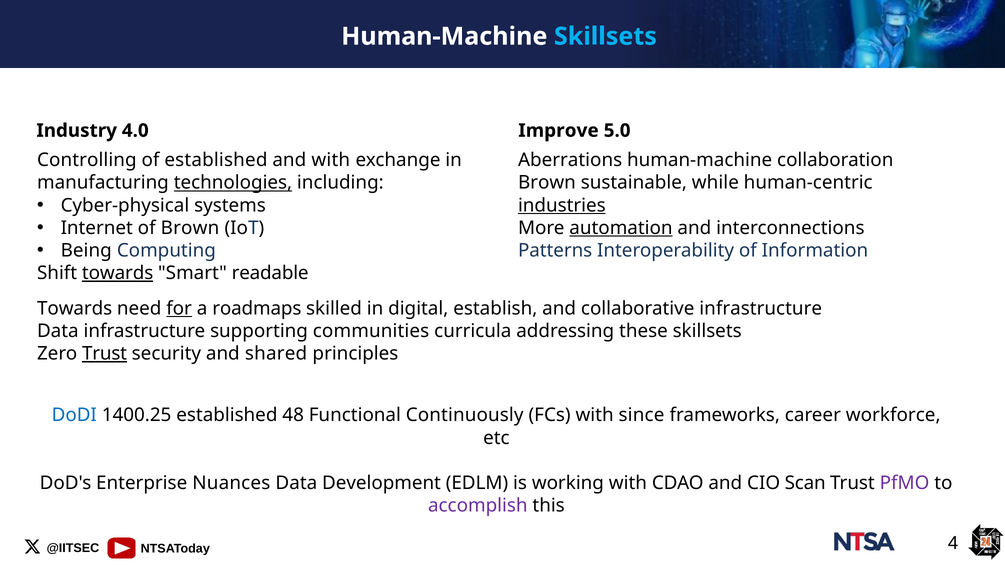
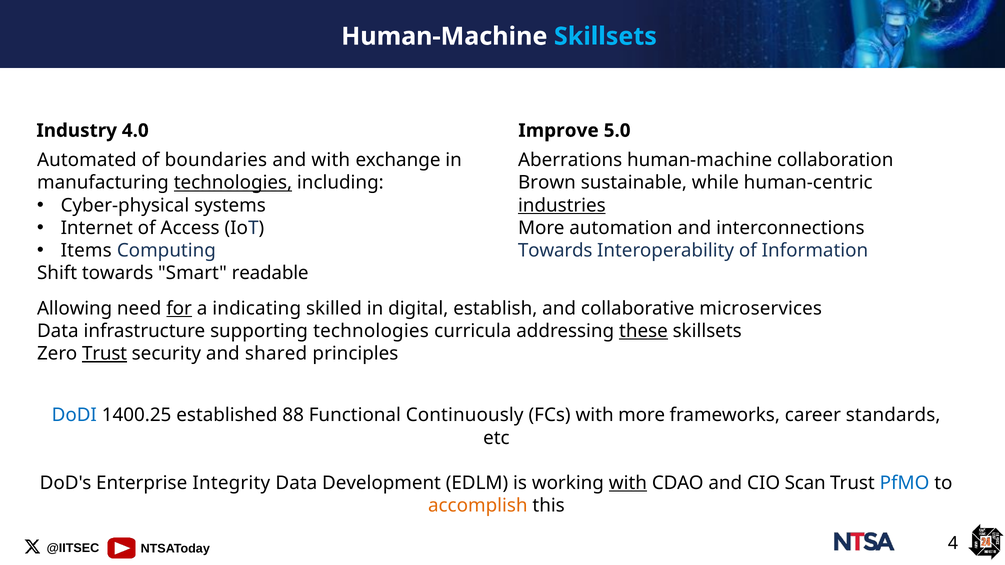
Controlling: Controlling -> Automated (87, 160)
of established: established -> boundaries (216, 160)
of Brown: Brown -> Access (190, 228)
automation underline: present -> none (621, 228)
Being: Being -> Items (86, 251)
Patterns: Patterns -> Towards (555, 251)
towards underline: present -> none (118, 273)
Towards: Towards -> Allowing (75, 309)
roadmaps: roadmaps -> indicating (257, 309)
collaborative infrastructure: infrastructure -> microservices (761, 309)
supporting communities: communities -> technologies (371, 331)
these underline: none -> present (643, 331)
48: 48 -> 88 (293, 415)
with since: since -> more (642, 415)
workforce: workforce -> standards (893, 415)
Nuances: Nuances -> Integrity (231, 483)
with underline: none -> present (628, 483)
PfMO colour: purple -> blue (905, 483)
accomplish colour: purple -> orange (478, 506)
